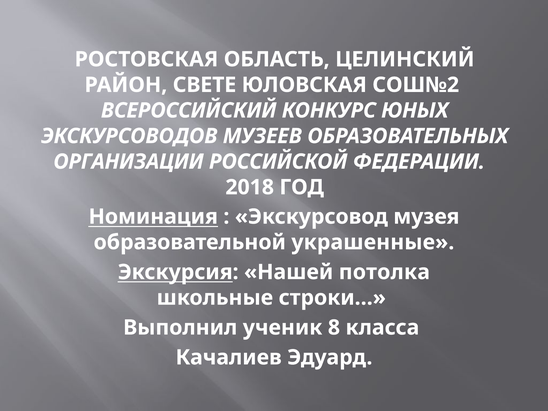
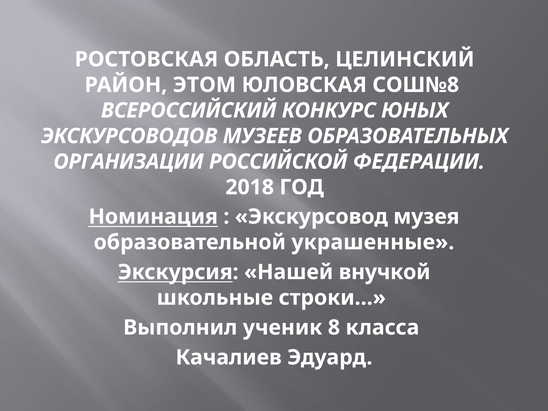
СВЕТЕ: СВЕТЕ -> ЭТОМ (204, 85)
СОШ№2: СОШ№2 -> СОШ№8 (416, 85)
потолка: потолка -> внучкой (385, 272)
